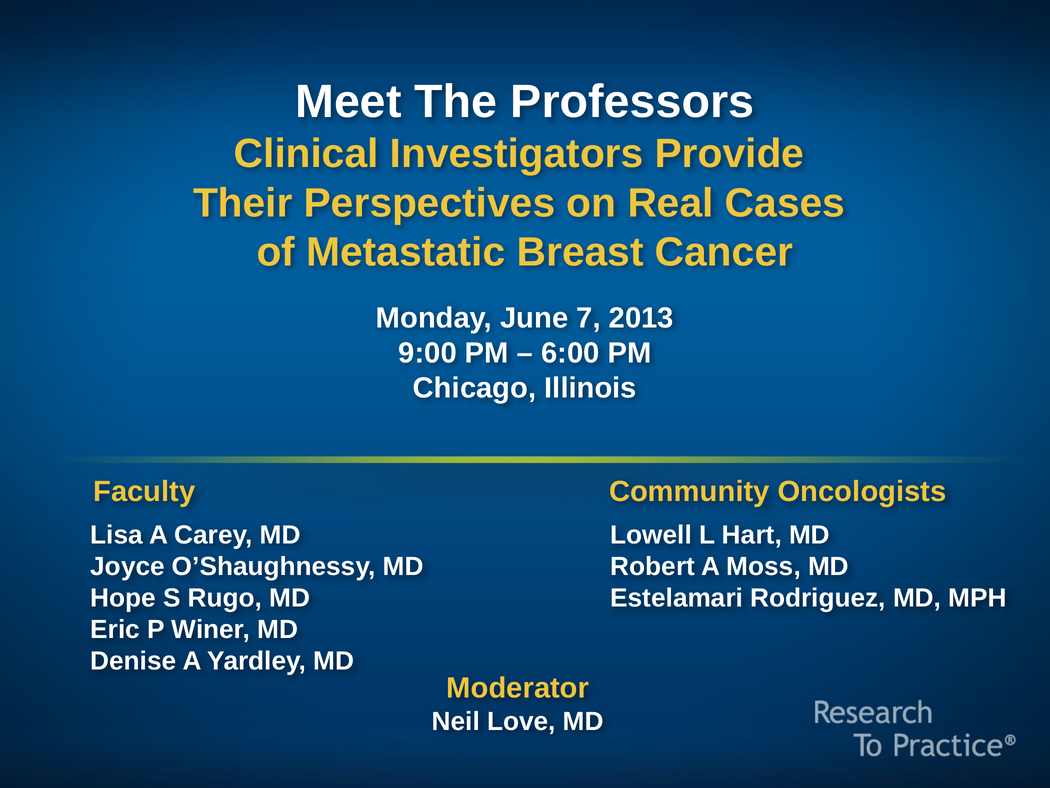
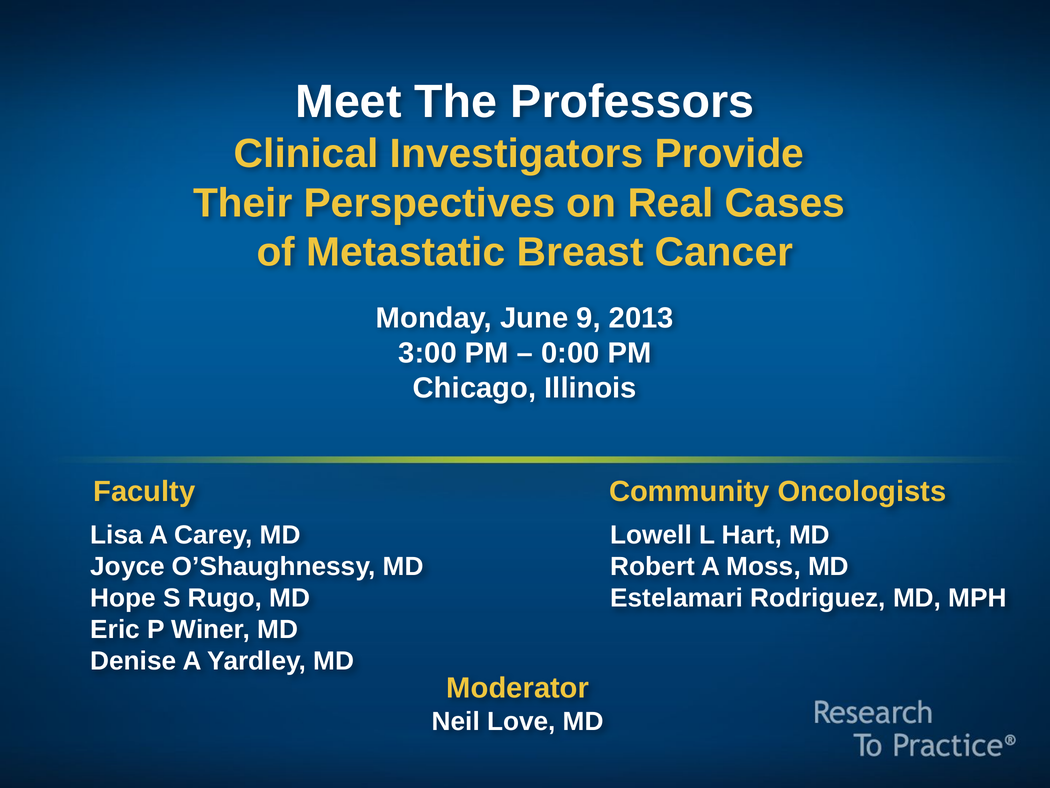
7: 7 -> 9 (589, 318)
9:00: 9:00 -> 3:00 (428, 353)
6:00: 6:00 -> 0:00 (570, 353)
